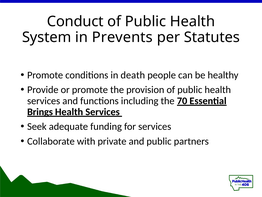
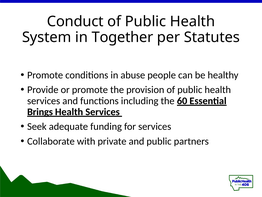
Prevents: Prevents -> Together (122, 37)
death: death -> abuse (133, 75)
70: 70 -> 60 (182, 101)
